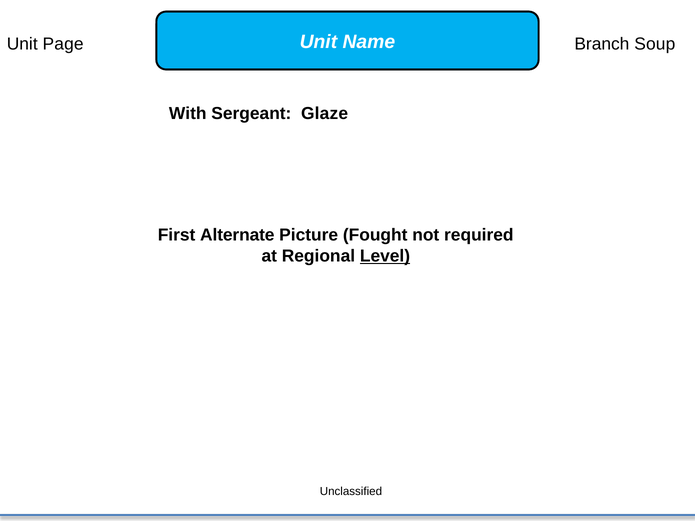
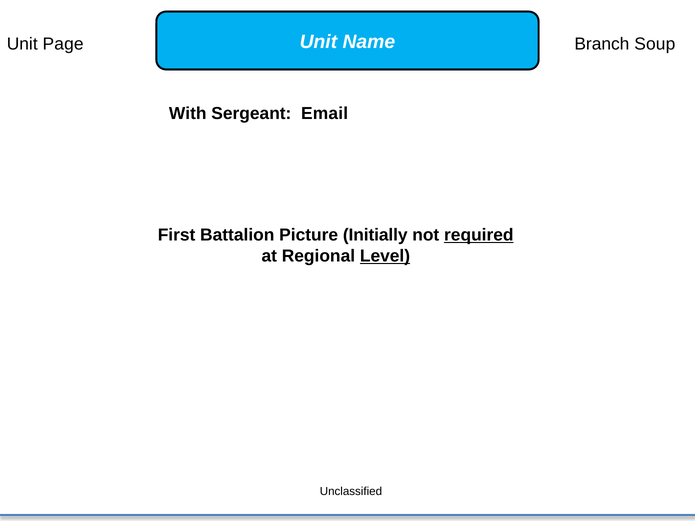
Glaze: Glaze -> Email (325, 113)
Alternate: Alternate -> Battalion (237, 235)
Fought: Fought -> Initially (375, 235)
required underline: none -> present (479, 235)
